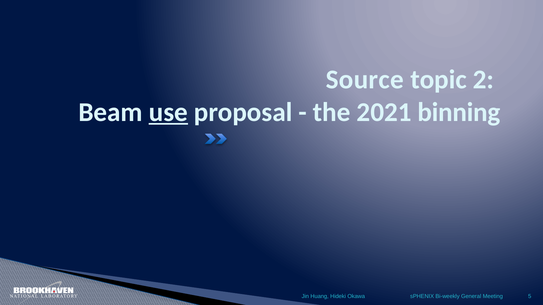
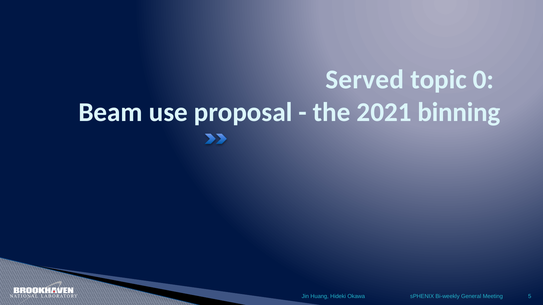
Source: Source -> Served (365, 80)
2: 2 -> 0 (484, 80)
use underline: present -> none (168, 112)
